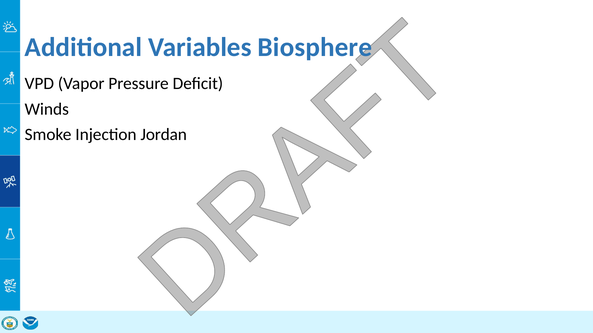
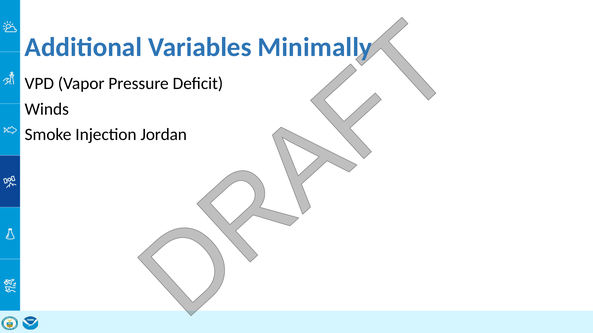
Biosphere: Biosphere -> Minimally (315, 47)
